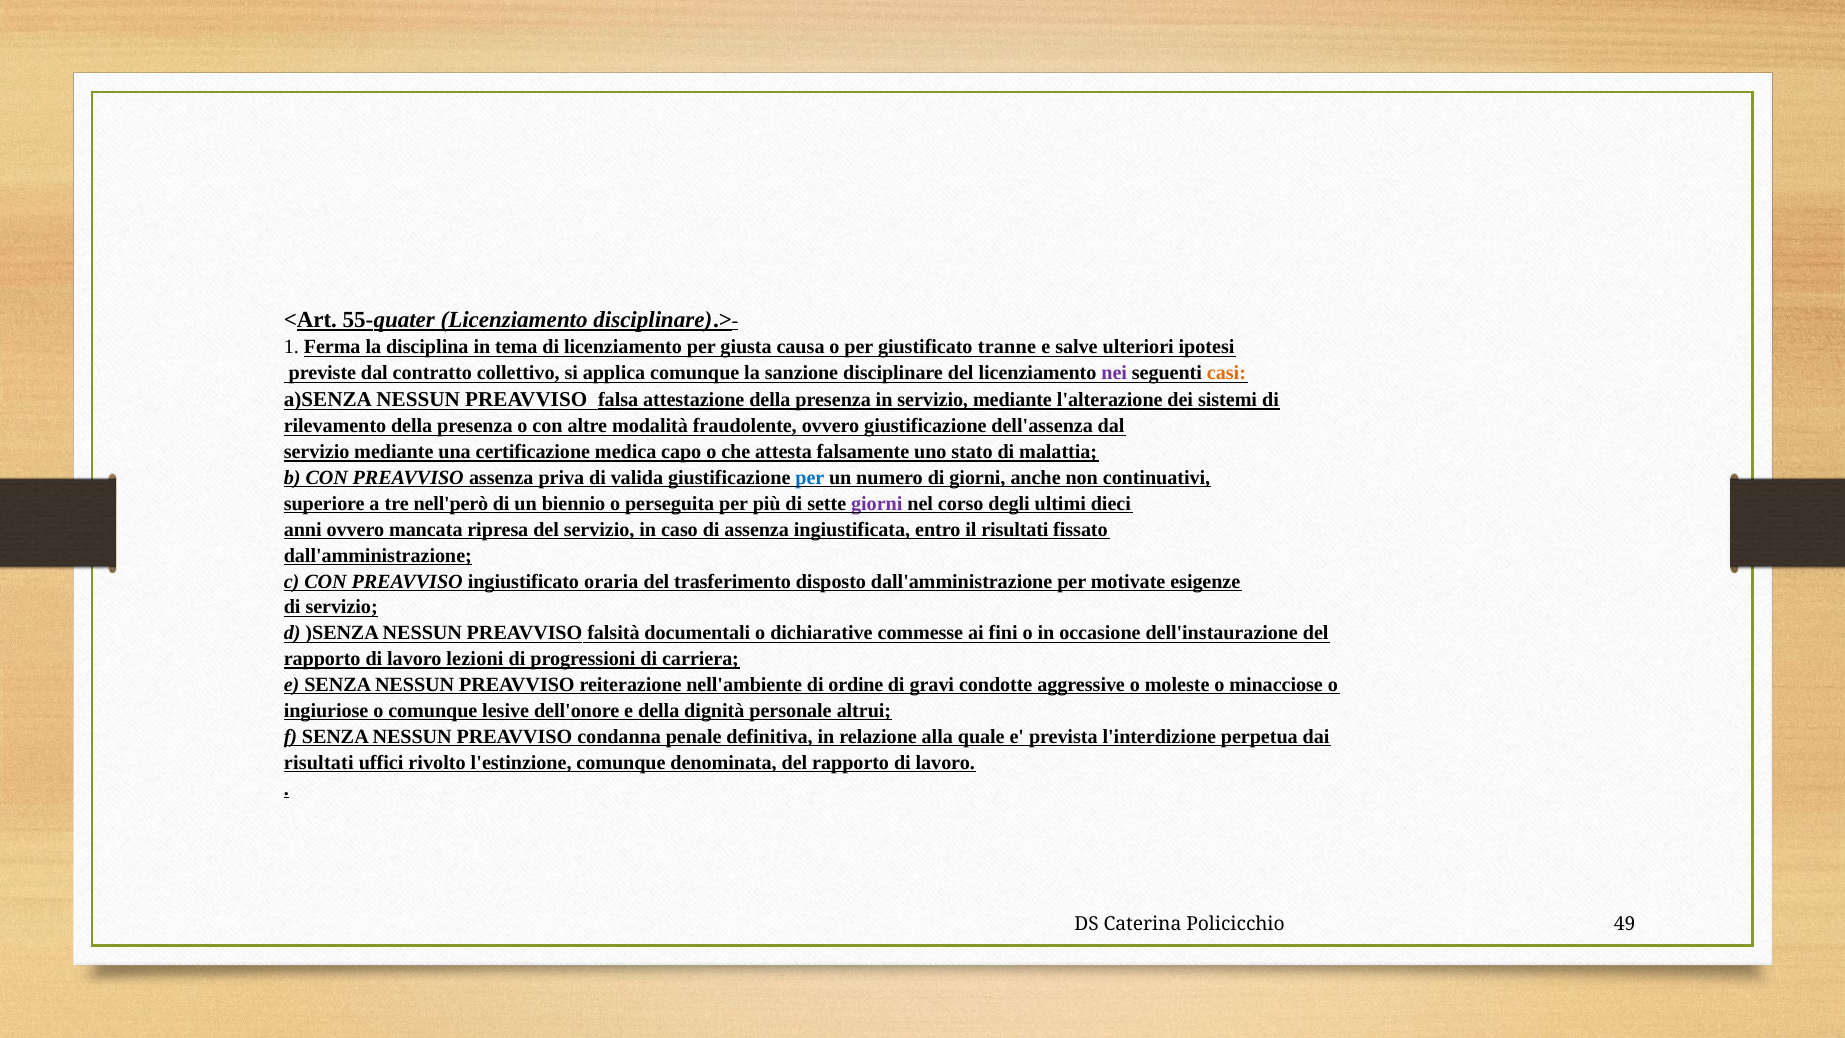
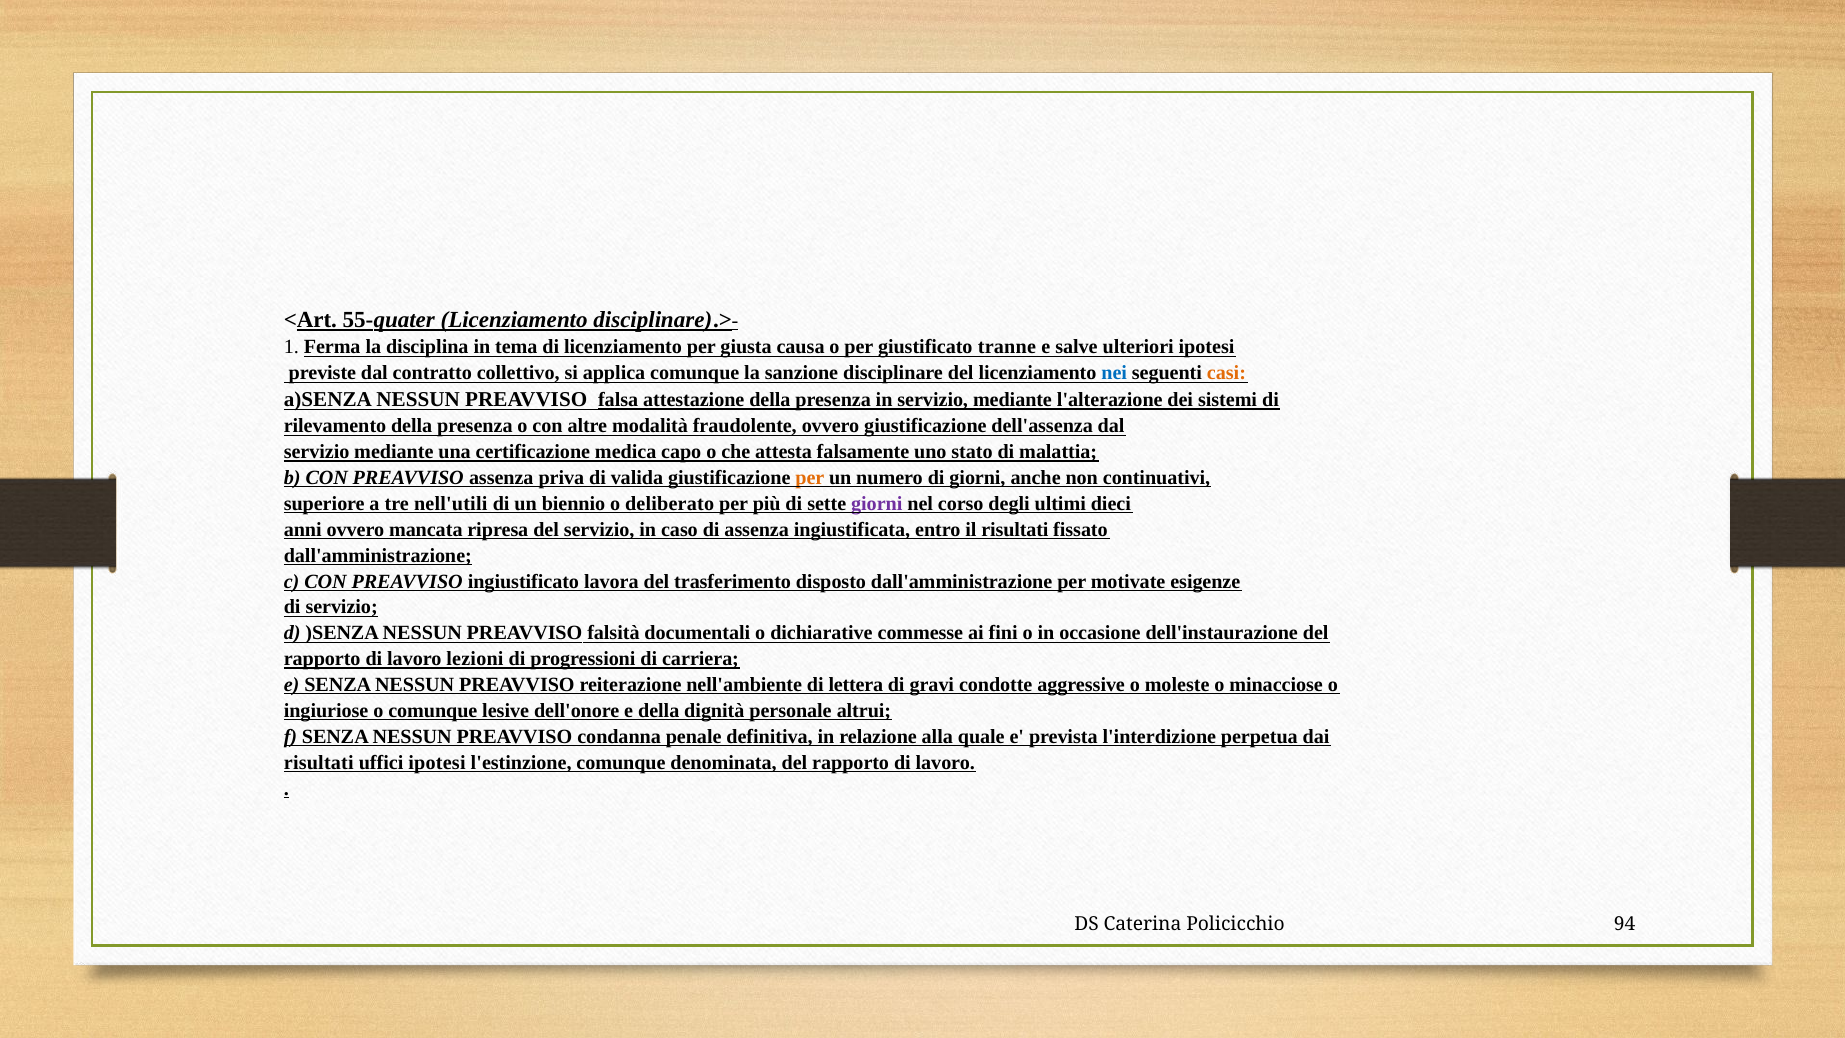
nei colour: purple -> blue (1114, 373)
per colour: blue -> orange (810, 478)
nell'però: nell'però -> nell'utili (451, 504)
perseguita: perseguita -> deliberato (670, 504)
oraria: oraria -> lavora (611, 581)
ordine: ordine -> lettera (856, 685)
uffici rivolto: rivolto -> ipotesi (437, 762)
49: 49 -> 94 (1625, 924)
